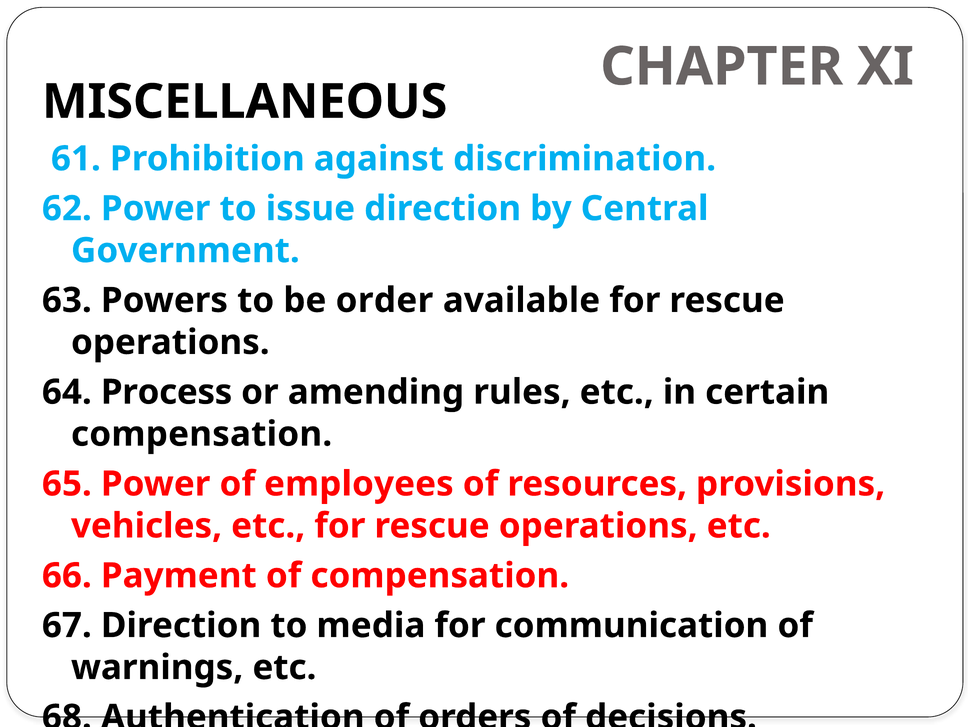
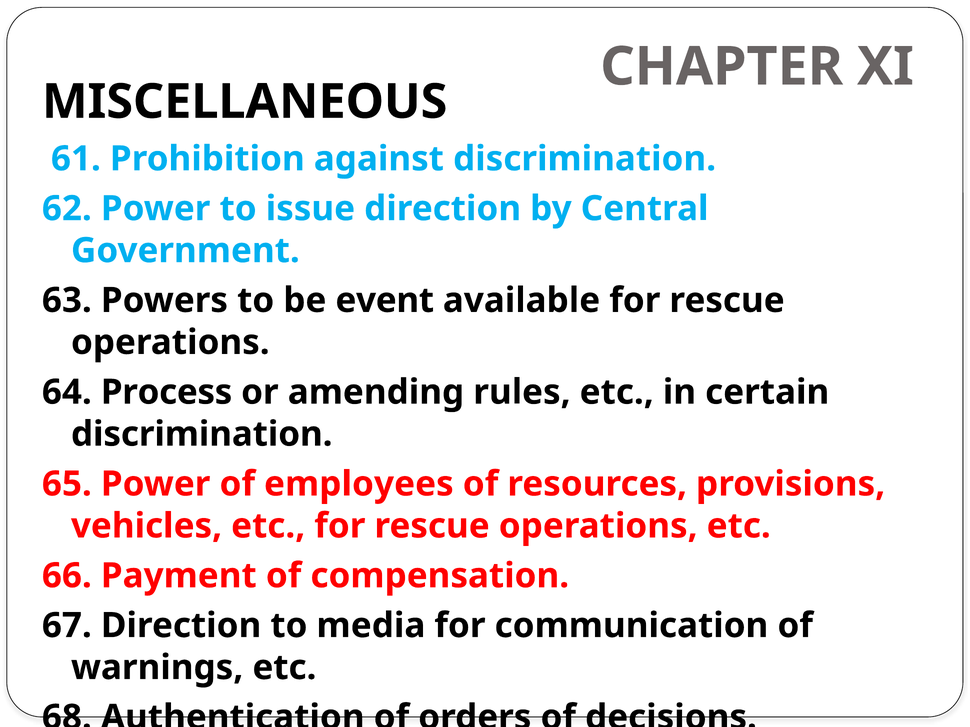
order: order -> event (385, 301)
compensation: compensation -> discrimination (202, 434)
